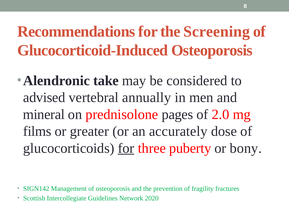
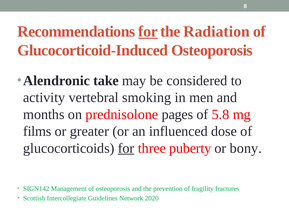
for underline: none -> present (148, 32)
Screening: Screening -> Radiation (217, 32)
advised: advised -> activity (44, 97)
annually: annually -> smoking (147, 97)
mineral: mineral -> months (44, 114)
2.0: 2.0 -> 5.8 (221, 114)
accurately: accurately -> influenced (178, 131)
